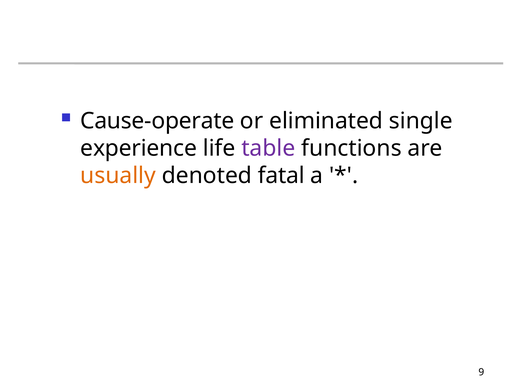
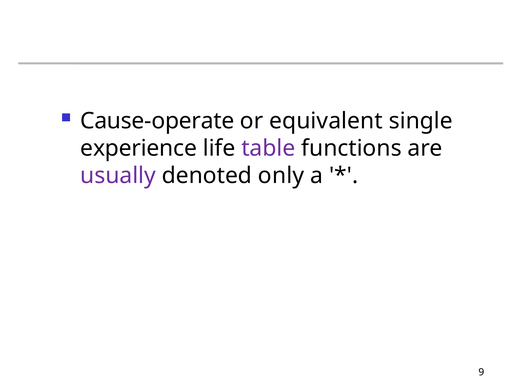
eliminated: eliminated -> equivalent (326, 121)
usually colour: orange -> purple (118, 176)
fatal: fatal -> only (281, 176)
